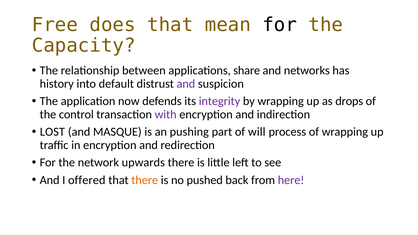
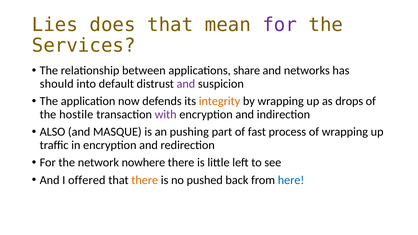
Free: Free -> Lies (55, 25)
for colour: black -> purple (280, 25)
Capacity: Capacity -> Services (84, 45)
history: history -> should (57, 84)
integrity colour: purple -> orange (219, 101)
control: control -> hostile (76, 114)
LOST: LOST -> ALSO (53, 132)
will: will -> fast (257, 132)
upwards: upwards -> nowhere (143, 163)
here colour: purple -> blue (291, 180)
